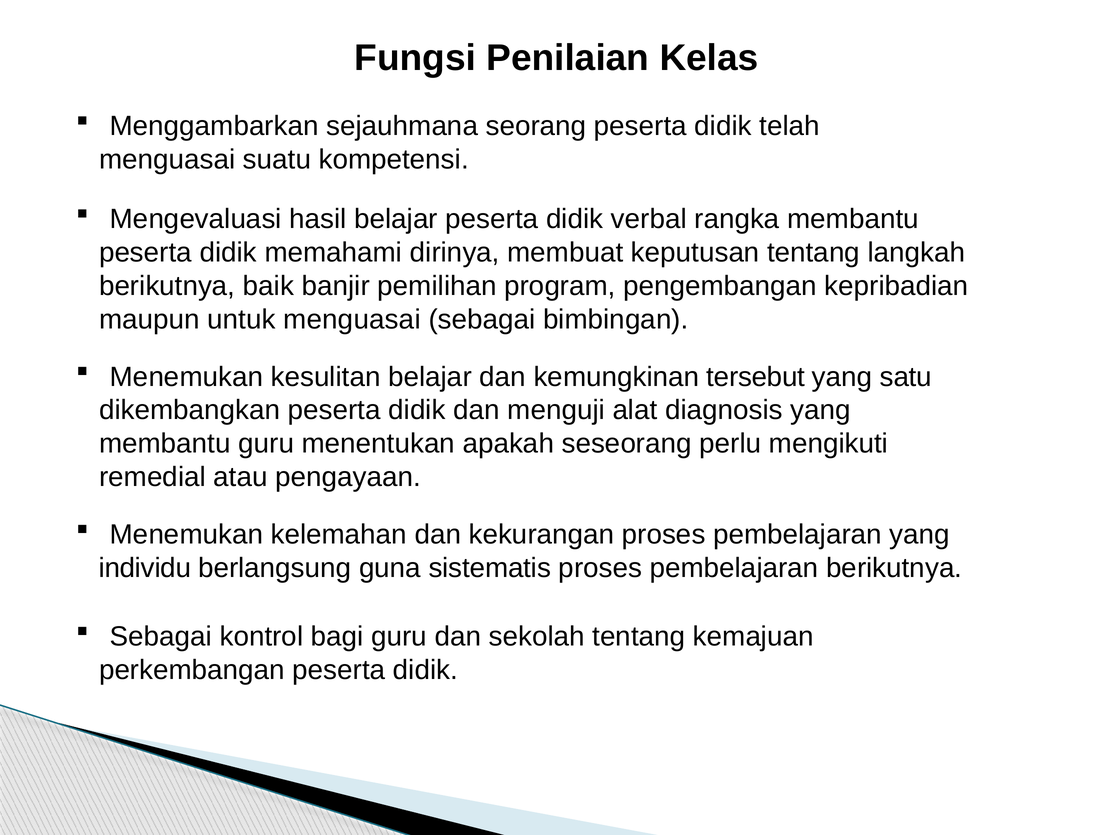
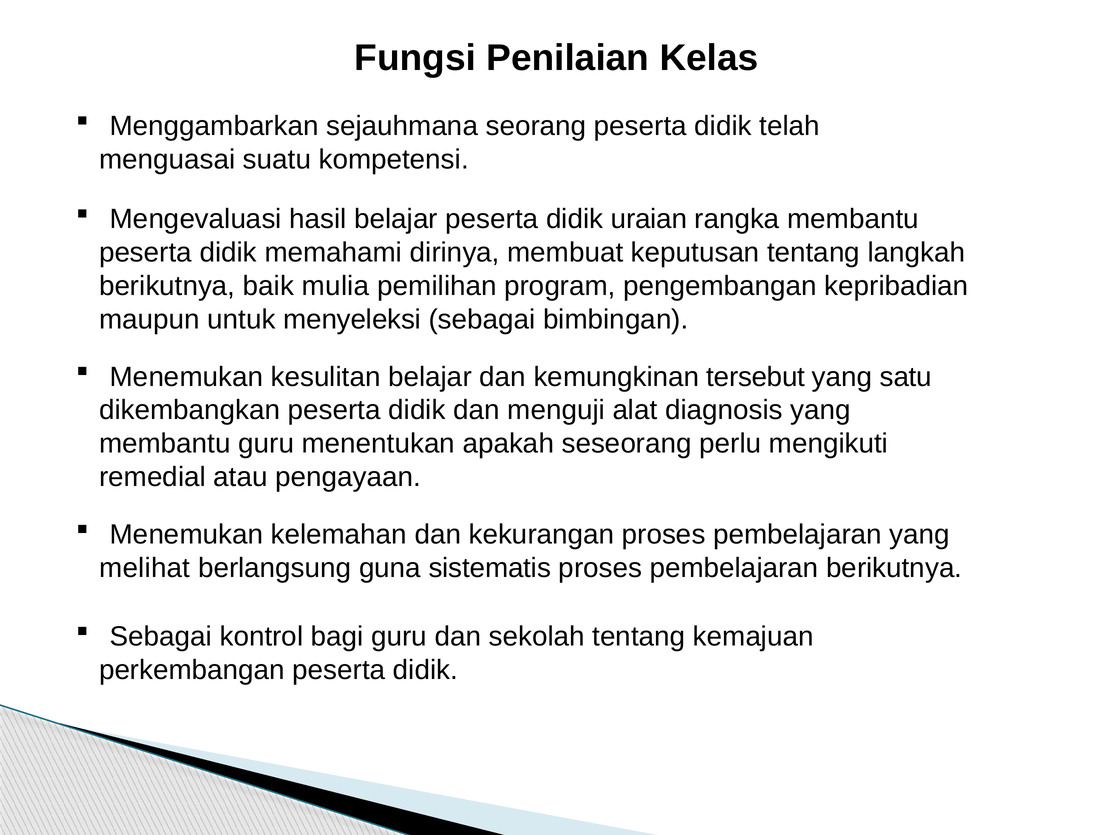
verbal: verbal -> uraian (649, 219)
banjir: banjir -> mulia (336, 286)
untuk menguasai: menguasai -> menyeleksi (352, 320)
individu: individu -> melihat (145, 568)
